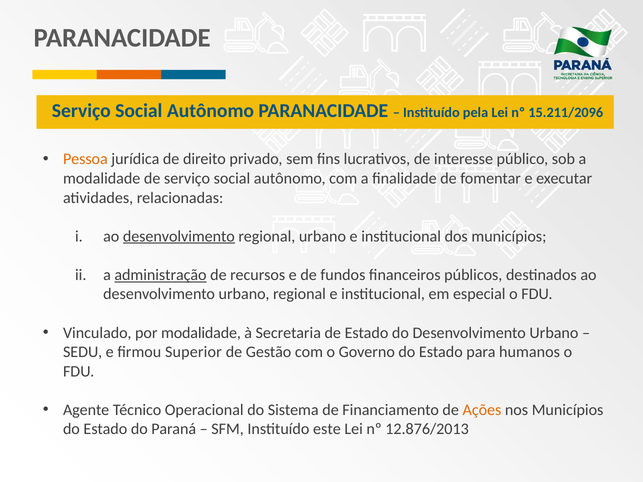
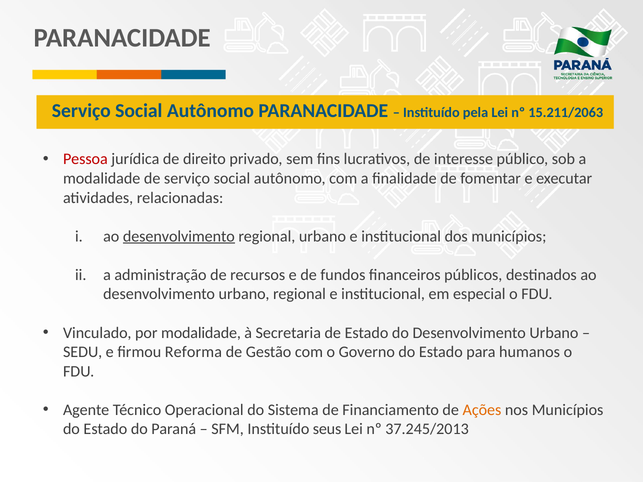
15.211/2096: 15.211/2096 -> 15.211/2063 (566, 113)
Pessoa colour: orange -> red (85, 159)
administração underline: present -> none (161, 275)
Superior: Superior -> Reforma (193, 352)
este: este -> seus (327, 429)
12.876/2013: 12.876/2013 -> 37.245/2013 (427, 429)
